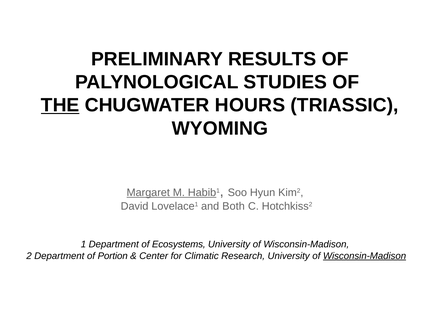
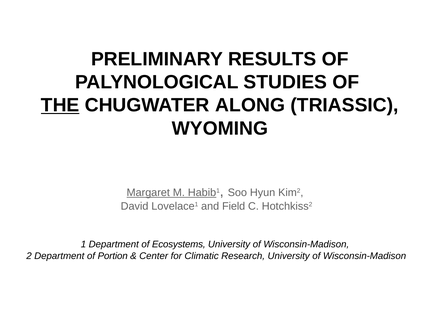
HOURS: HOURS -> ALONG (250, 105)
Both: Both -> Field (234, 206)
Wisconsin-Madison underline: present -> none (365, 256)
